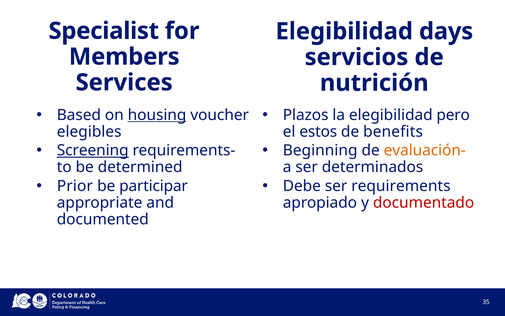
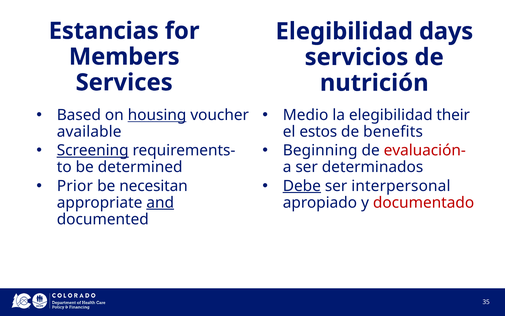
Specialist: Specialist -> Estancias (104, 31)
Plazos: Plazos -> Medio (306, 115)
pero: pero -> their (453, 115)
elegibles: elegibles -> available (89, 132)
evaluación- colour: orange -> red (425, 150)
Debe underline: none -> present (302, 186)
requirements: requirements -> interpersonal (401, 186)
participar: participar -> necesitan (154, 186)
and underline: none -> present (160, 202)
